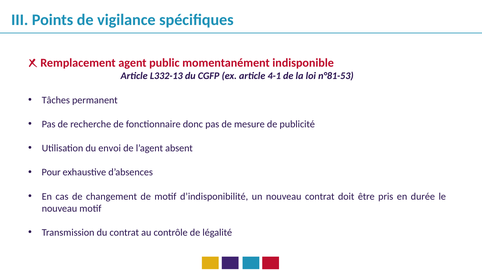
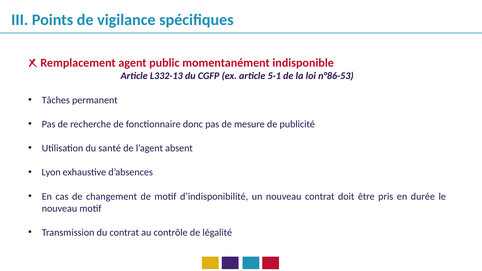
4-1: 4-1 -> 5-1 (274, 76)
n°81-53: n°81-53 -> n°86-53 (336, 76)
envoi: envoi -> santé (110, 148)
Pour: Pour -> Lyon (51, 172)
